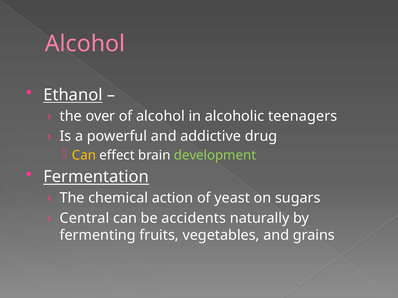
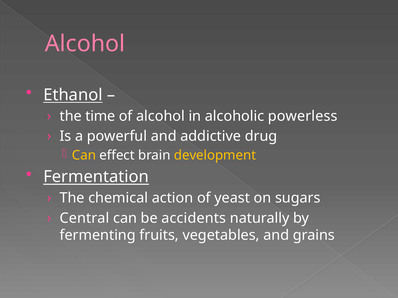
over: over -> time (100, 116)
teenagers: teenagers -> powerless (303, 116)
development colour: light green -> yellow (215, 156)
